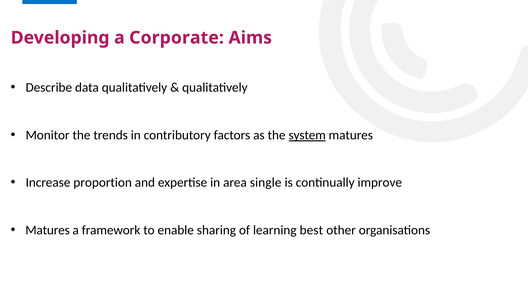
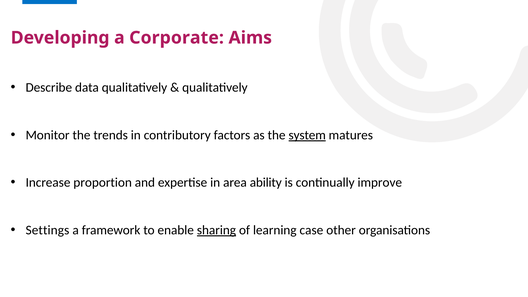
single: single -> ability (266, 183)
Matures: Matures -> Settings (47, 230)
sharing underline: none -> present (216, 230)
best: best -> case (311, 230)
